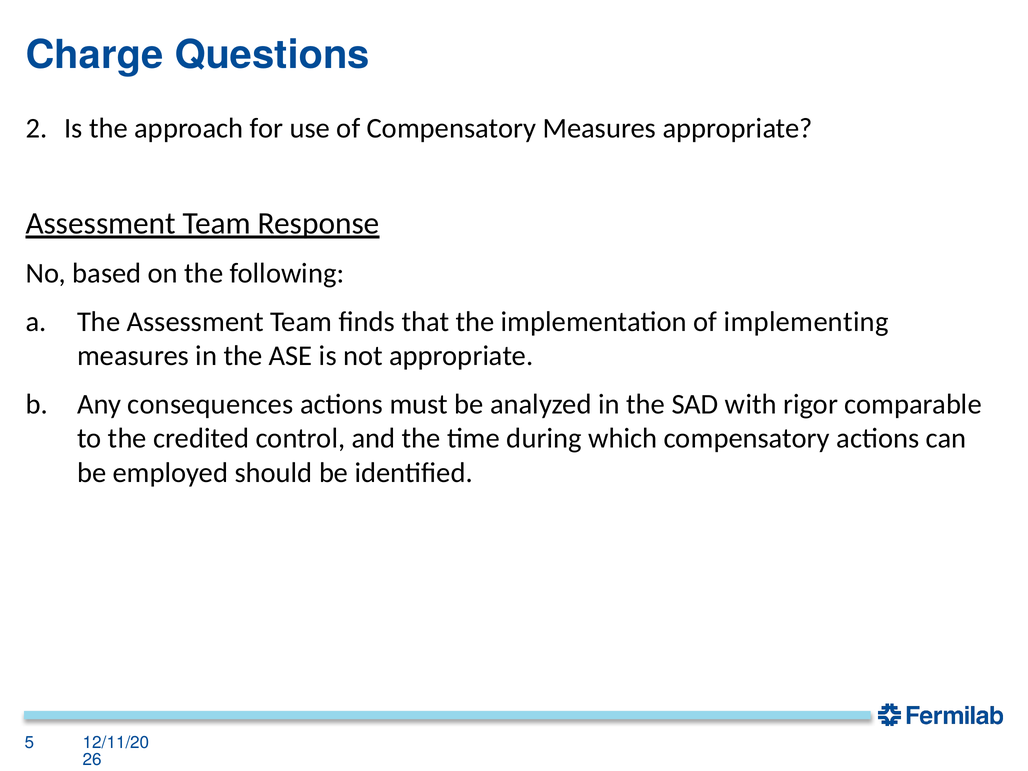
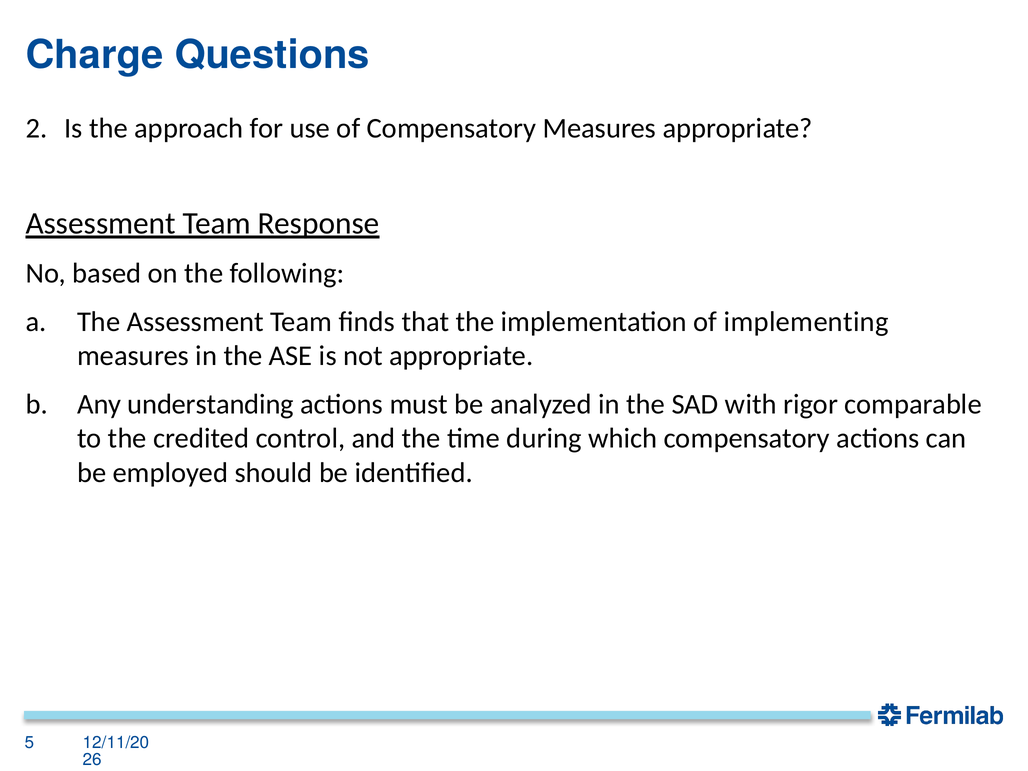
consequences: consequences -> understanding (211, 404)
